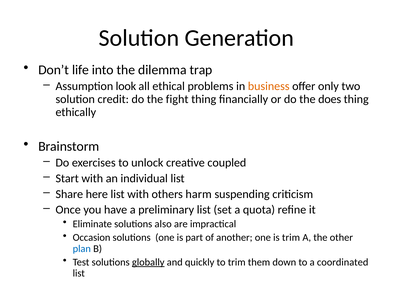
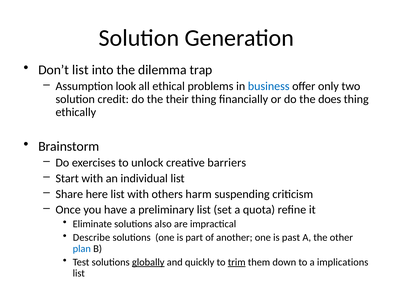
Don’t life: life -> list (80, 70)
business colour: orange -> blue (269, 86)
fight: fight -> their (177, 99)
coupled: coupled -> barriers (227, 163)
Occasion: Occasion -> Describe (91, 238)
is trim: trim -> past (291, 238)
trim underline: none -> present (237, 263)
coordinated: coordinated -> implications (343, 263)
